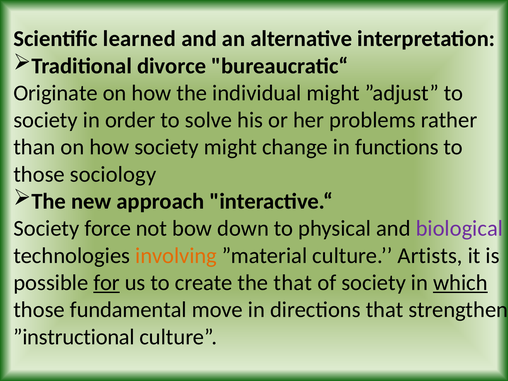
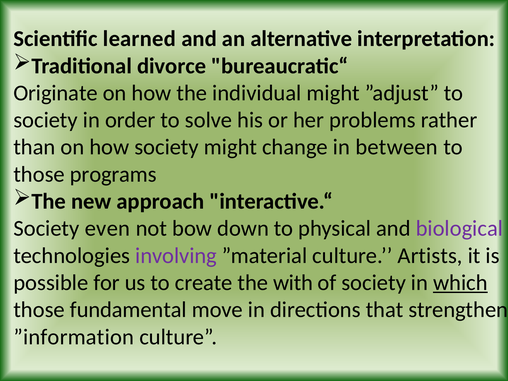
functions: functions -> between (397, 147)
sociology: sociology -> programs (113, 174)
force: force -> even (107, 228)
involving colour: orange -> purple (176, 256)
for underline: present -> none (107, 283)
the that: that -> with (293, 283)
”instructional: ”instructional -> ”information (74, 337)
